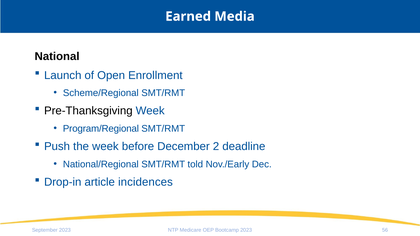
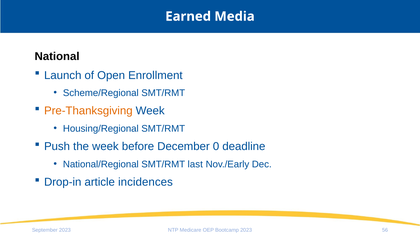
Pre-Thanksgiving colour: black -> orange (88, 111)
Program/Regional: Program/Regional -> Housing/Regional (101, 129)
2: 2 -> 0 (216, 147)
told: told -> last (195, 164)
